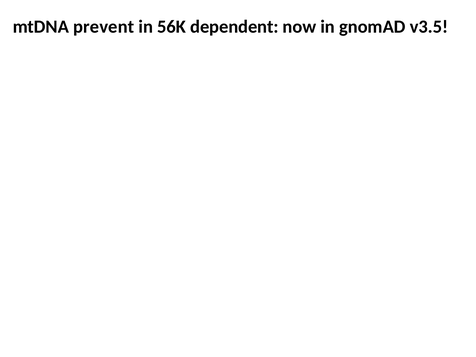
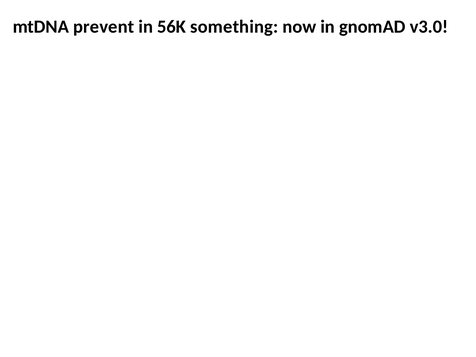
dependent: dependent -> something (234, 27)
v3.5: v3.5 -> v3.0 (429, 27)
